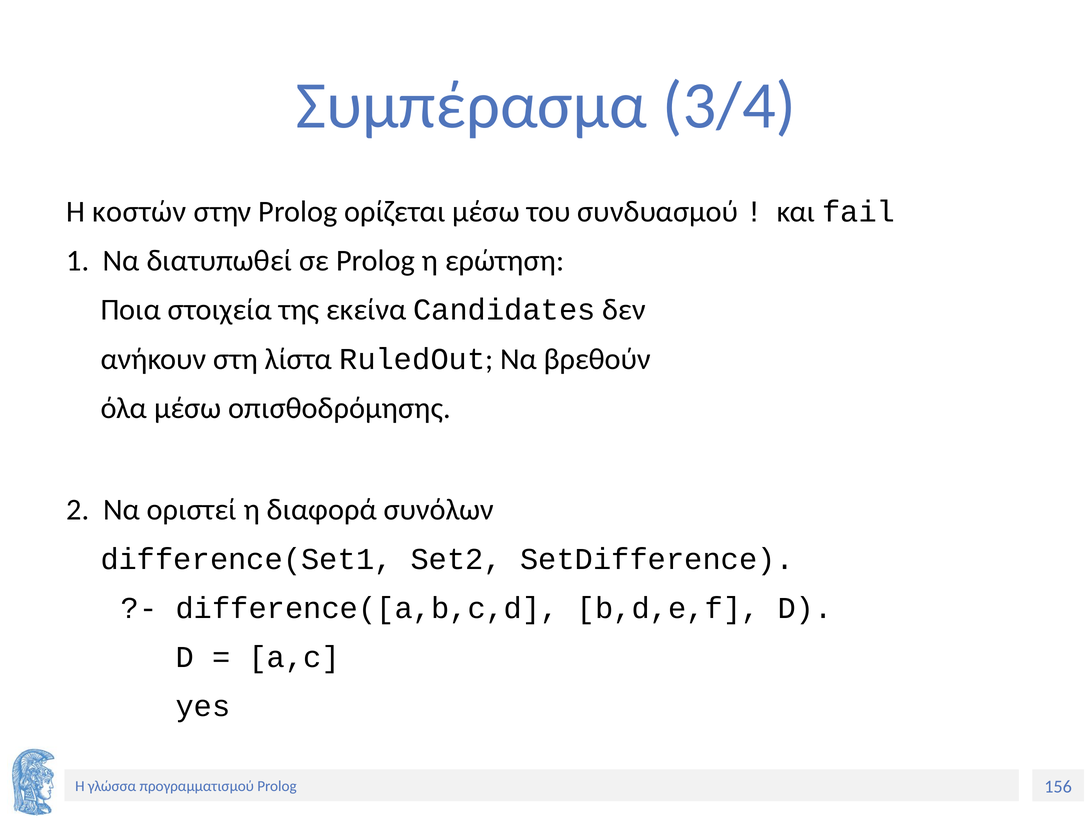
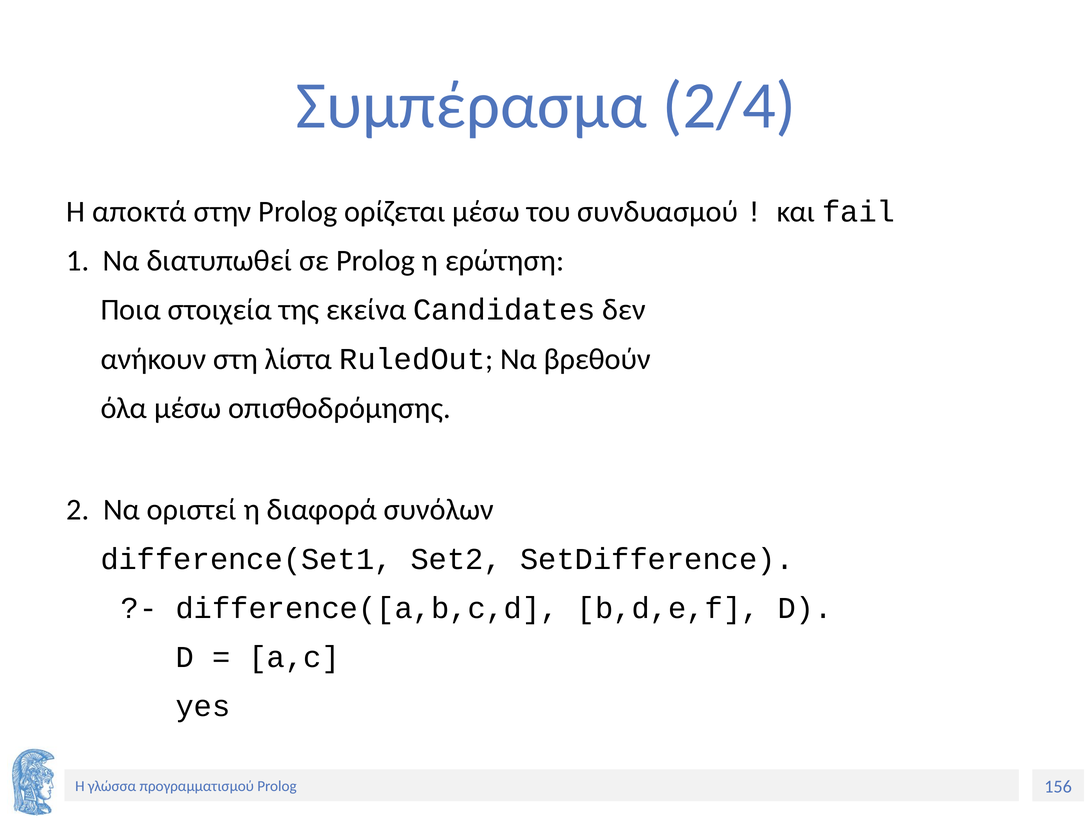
3/4: 3/4 -> 2/4 (729, 106)
κοστών: κοστών -> αποκτά (139, 212)
